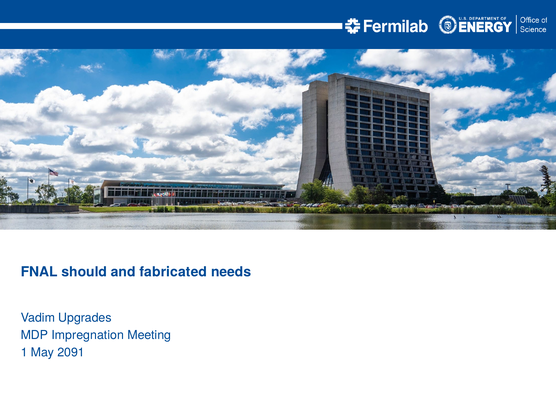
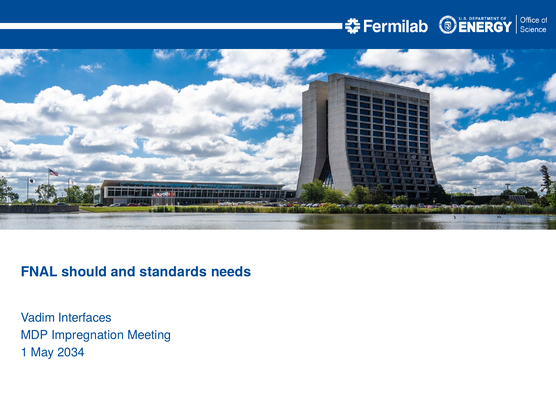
fabricated: fabricated -> standards (173, 272)
Upgrades: Upgrades -> Interfaces (85, 318)
2091: 2091 -> 2034 (71, 352)
